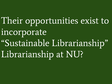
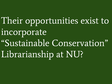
Sustainable Librarianship: Librarianship -> Conservation (80, 43)
